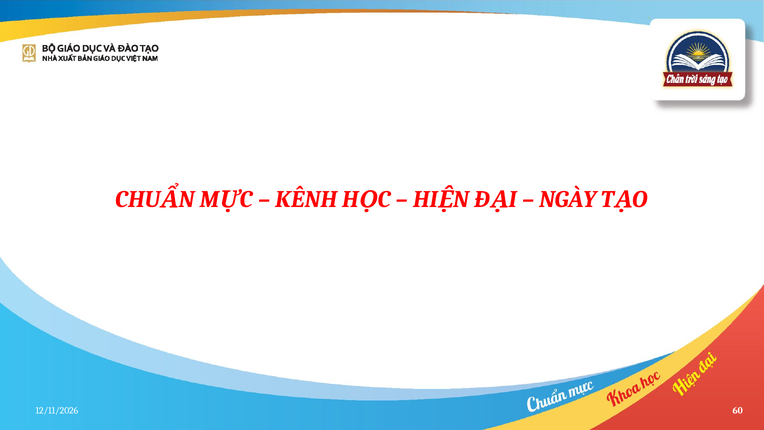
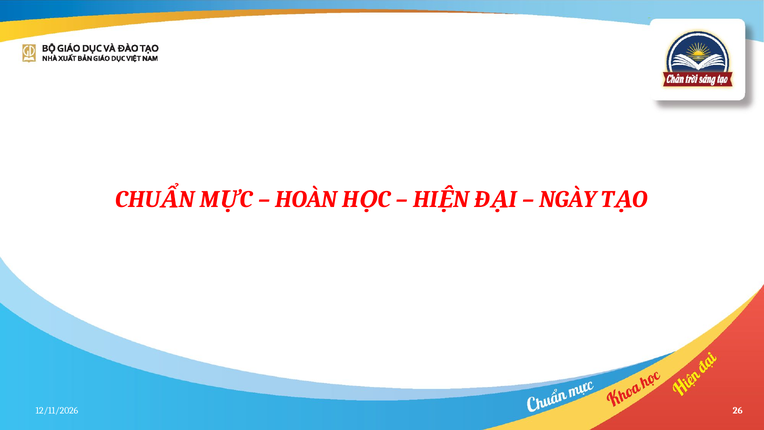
KÊNH: KÊNH -> HOÀN (306, 199)
60: 60 -> 26 (738, 410)
